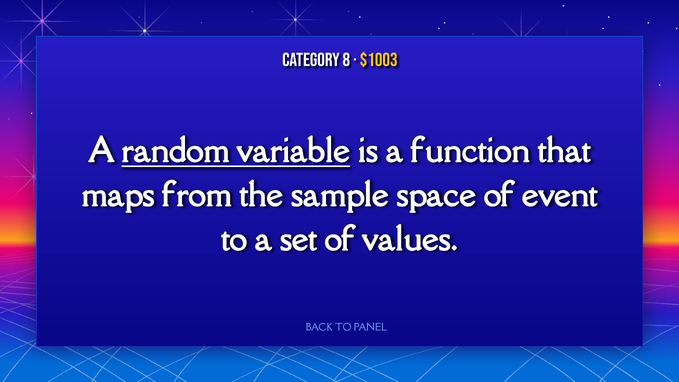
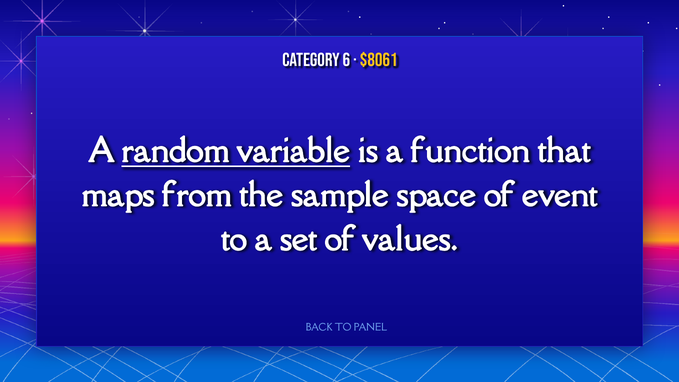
8: 8 -> 6 (346, 60)
$1003: $1003 -> $8061 (379, 60)
